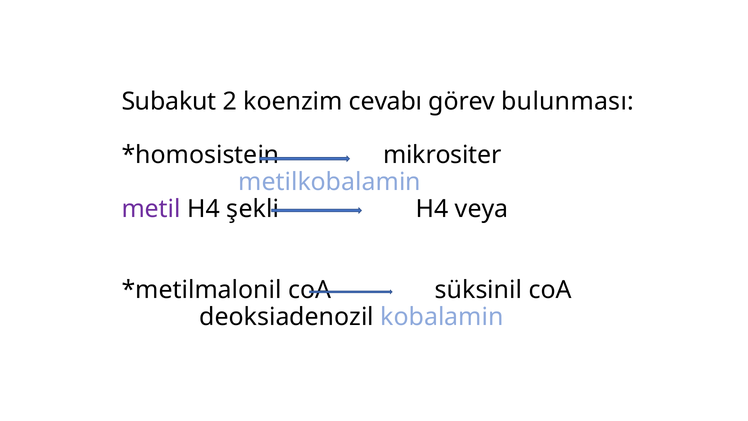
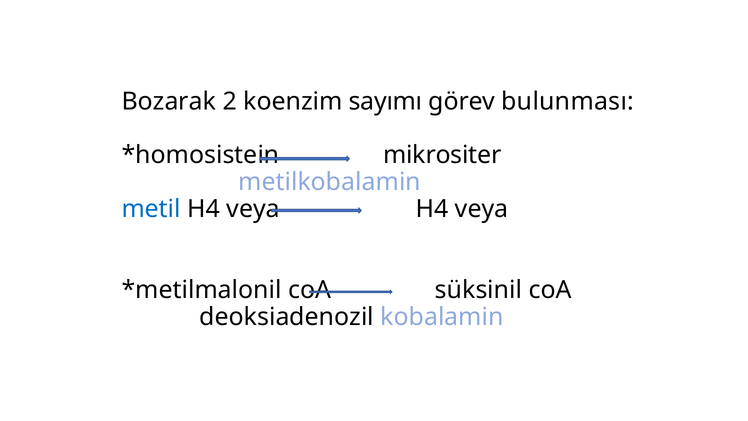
Subakut: Subakut -> Bozarak (169, 101)
cevabı: cevabı -> sayımı (386, 101)
metil colour: purple -> blue (151, 209)
şekli: şekli -> veya (253, 209)
